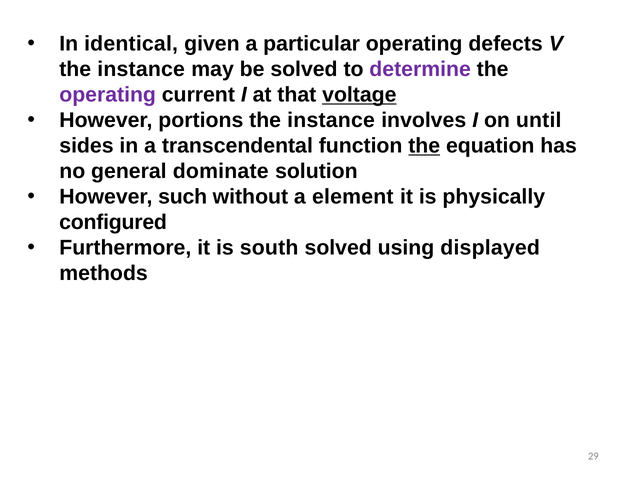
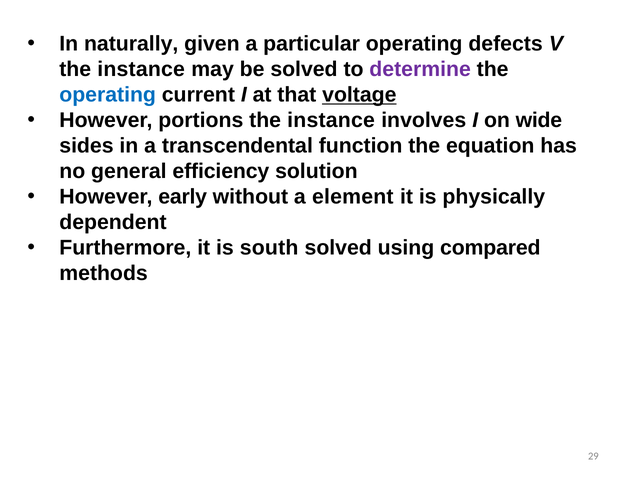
identical: identical -> naturally (131, 44)
operating colour: purple -> blue (108, 95)
until: until -> wide (539, 120)
the underline: present -> none (424, 146)
dominate: dominate -> efficiency (221, 171)
such: such -> early (183, 197)
configured: configured -> dependent (113, 222)
displayed: displayed -> compared (490, 248)
